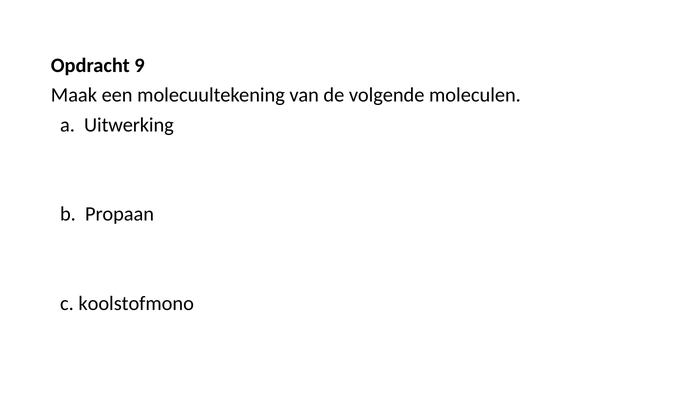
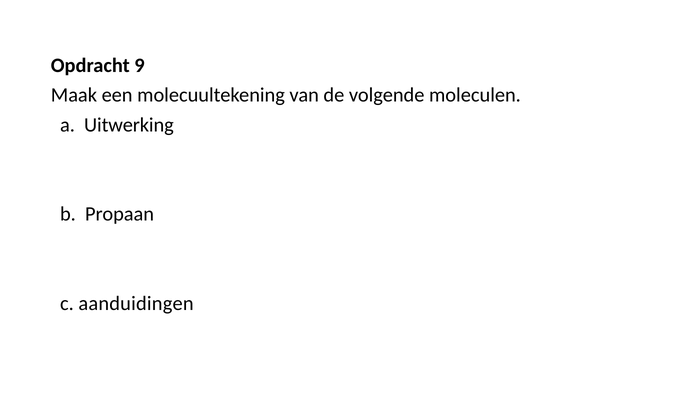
koolstofmono: koolstofmono -> aanduidingen (136, 303)
